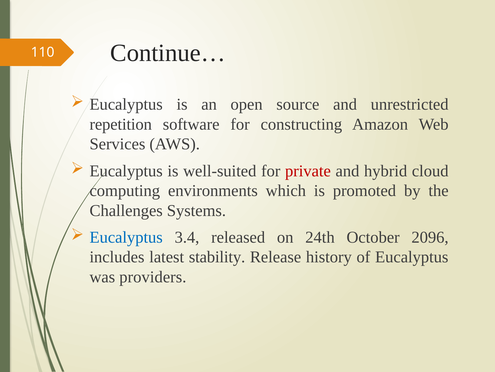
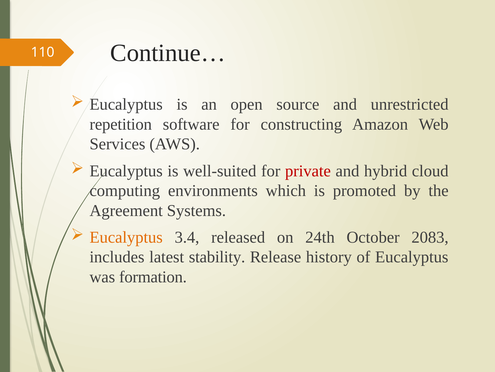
Challenges: Challenges -> Agreement (126, 210)
Eucalyptus colour: blue -> orange (126, 237)
2096: 2096 -> 2083 (430, 237)
providers: providers -> formation (153, 276)
